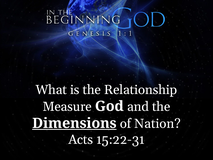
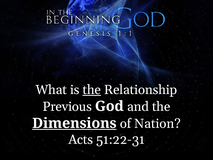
the underline: none -> present (92, 90)
Measure: Measure -> Previous (67, 106)
15:22-31: 15:22-31 -> 51:22-31 (120, 139)
